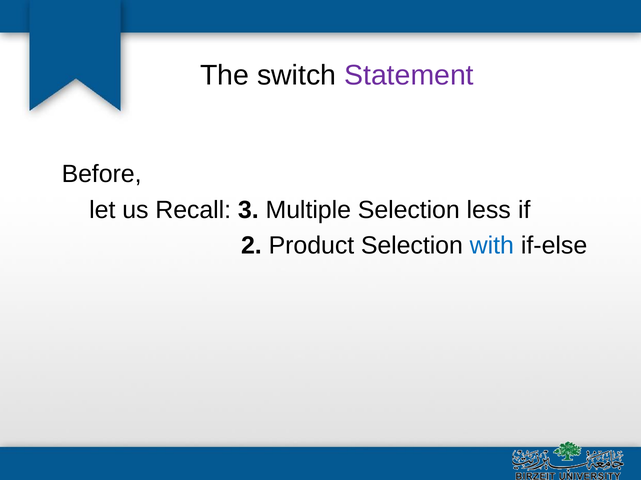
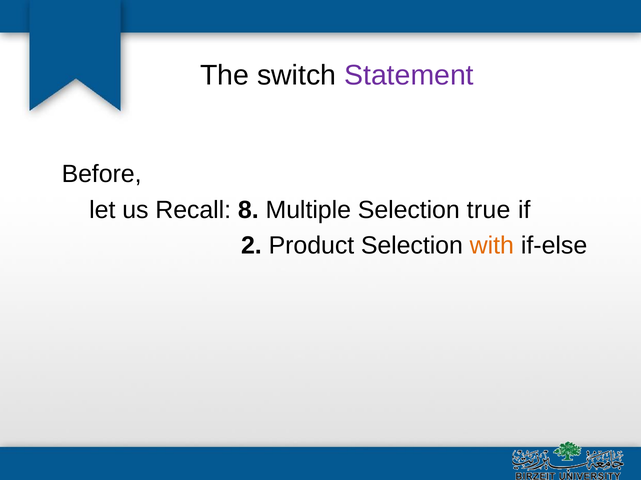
3: 3 -> 8 (248, 210)
less: less -> true (489, 210)
with colour: blue -> orange (492, 246)
